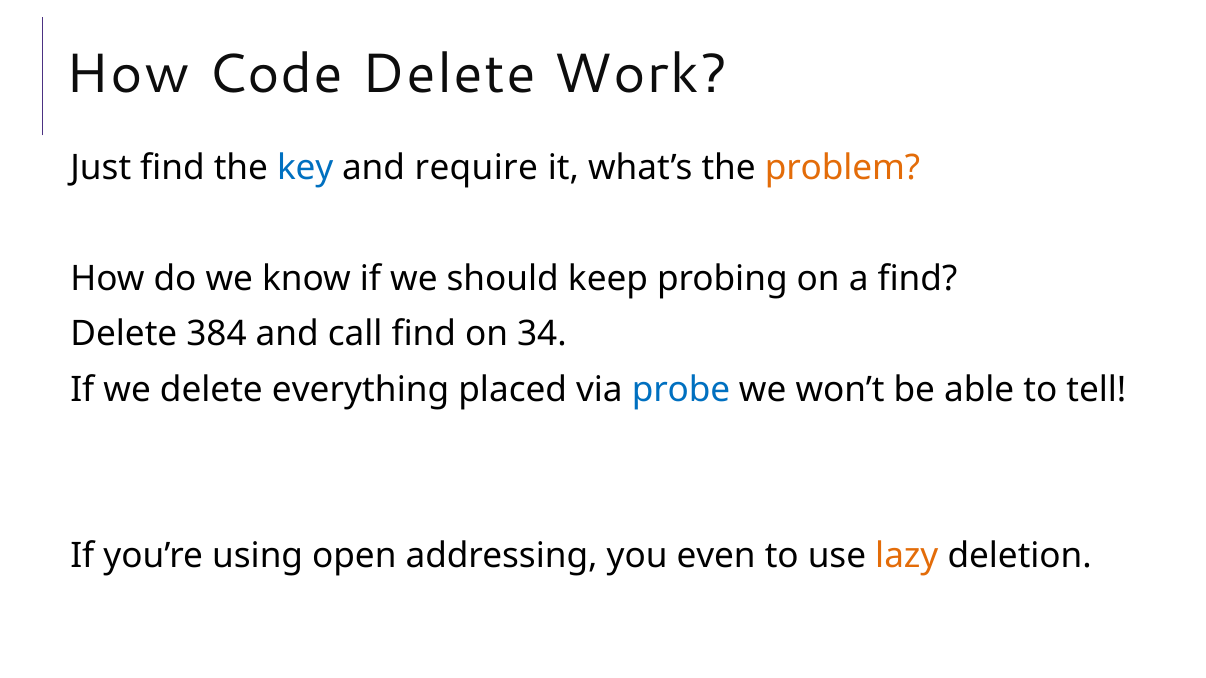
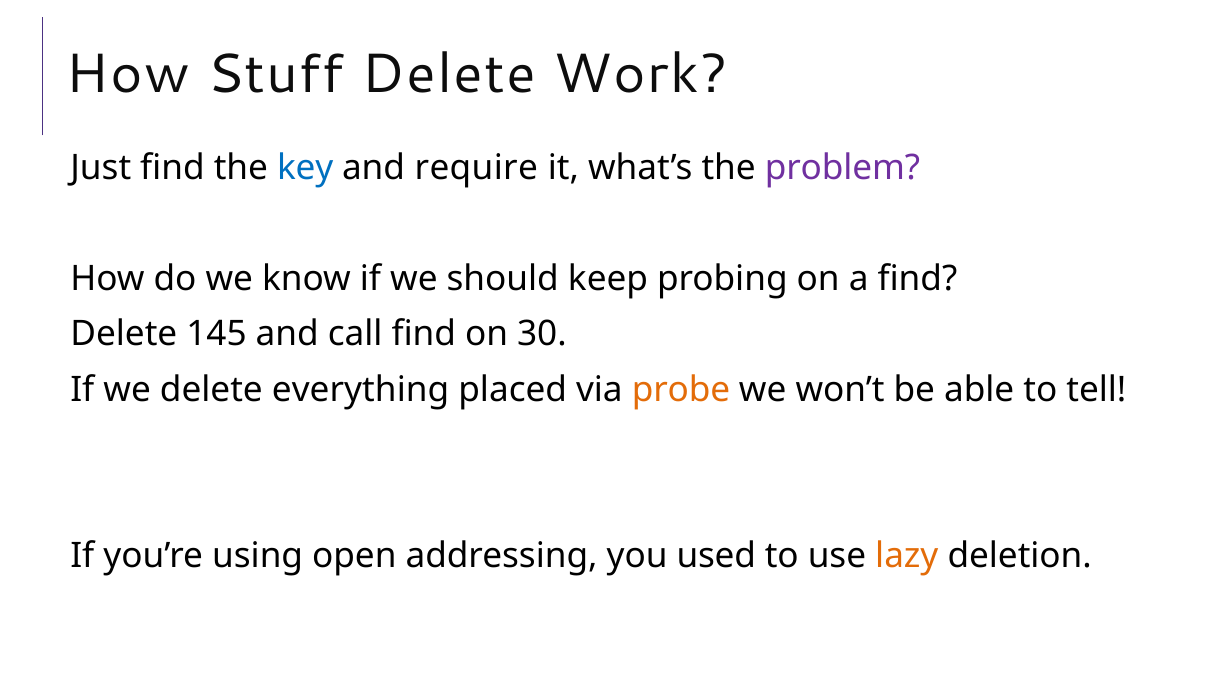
Code: Code -> Stuff (275, 74)
problem colour: orange -> purple (842, 168)
384: 384 -> 145 (216, 335)
34: 34 -> 30 (542, 335)
probe colour: blue -> orange (681, 390)
even: even -> used (716, 557)
